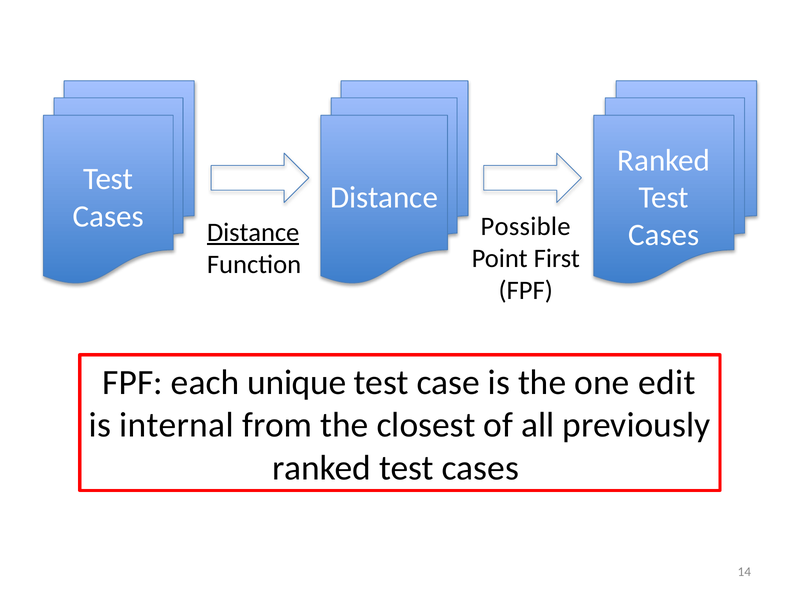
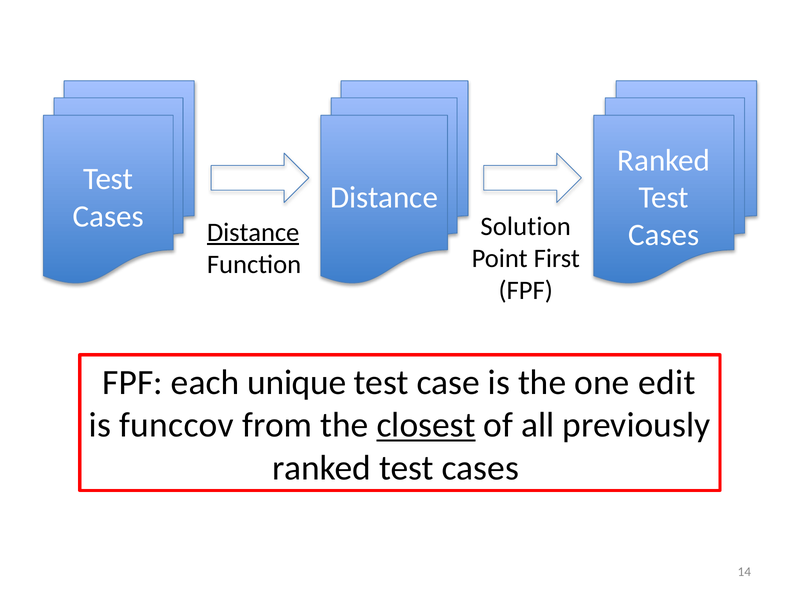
Possible: Possible -> Solution (526, 227)
internal: internal -> funccov (177, 425)
closest underline: none -> present (426, 425)
